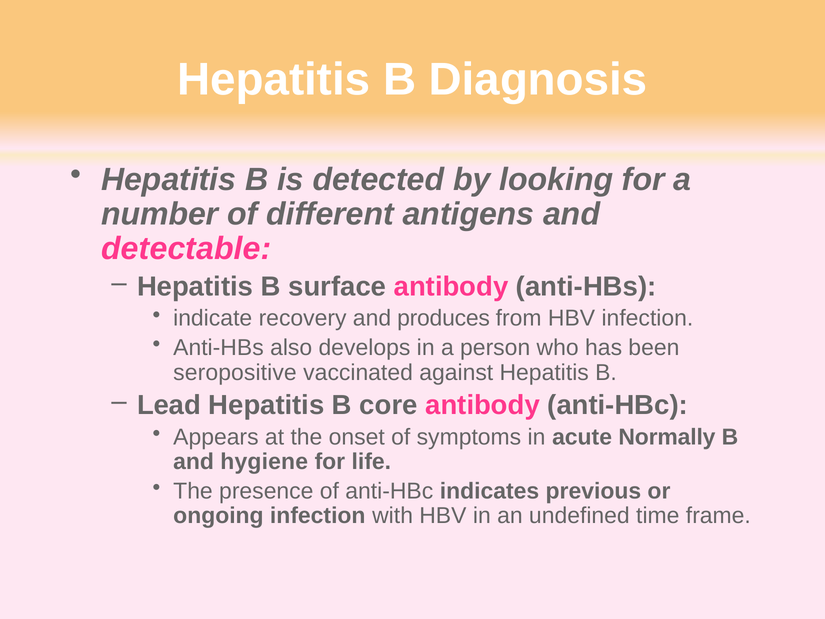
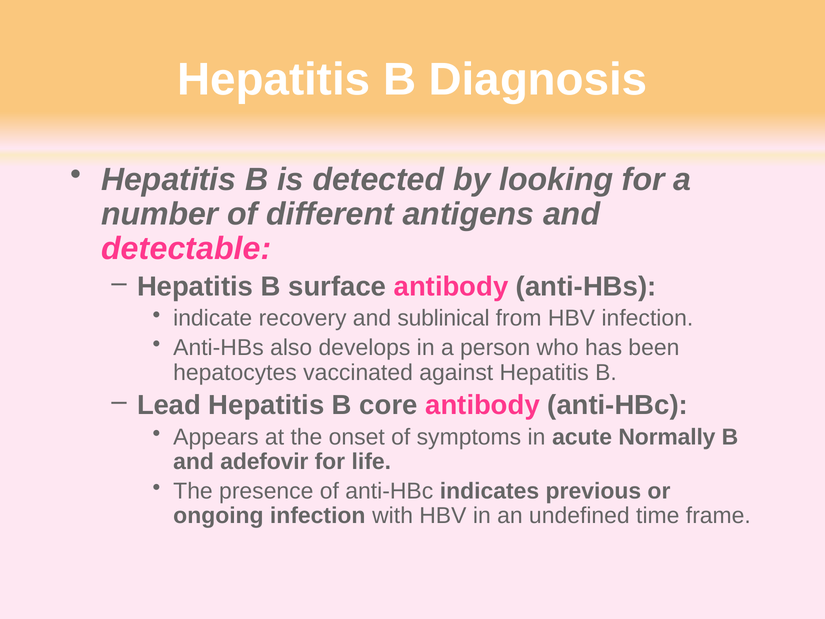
produces: produces -> sublinical (444, 318)
seropositive: seropositive -> hepatocytes (235, 372)
hygiene: hygiene -> adefovir (264, 462)
